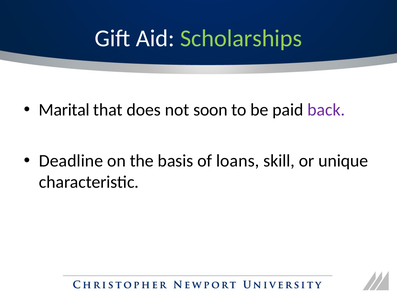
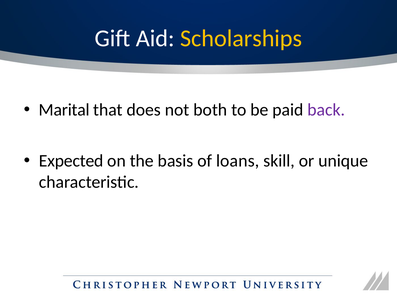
Scholarships colour: light green -> yellow (241, 38)
soon: soon -> both (210, 110)
Deadline: Deadline -> Expected (71, 161)
